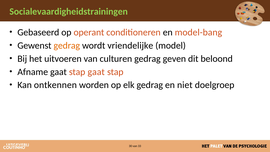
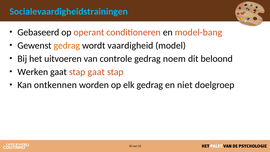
Socialevaardigheidstrainingen colour: light green -> light blue (69, 12)
vriendelijke: vriendelijke -> vaardigheid (130, 45)
culturen: culturen -> controle (116, 59)
geven: geven -> noem (174, 59)
Afname: Afname -> Werken (33, 72)
